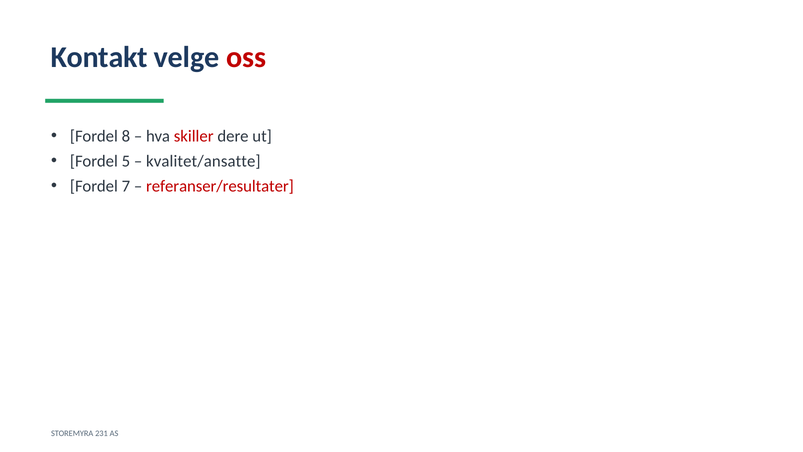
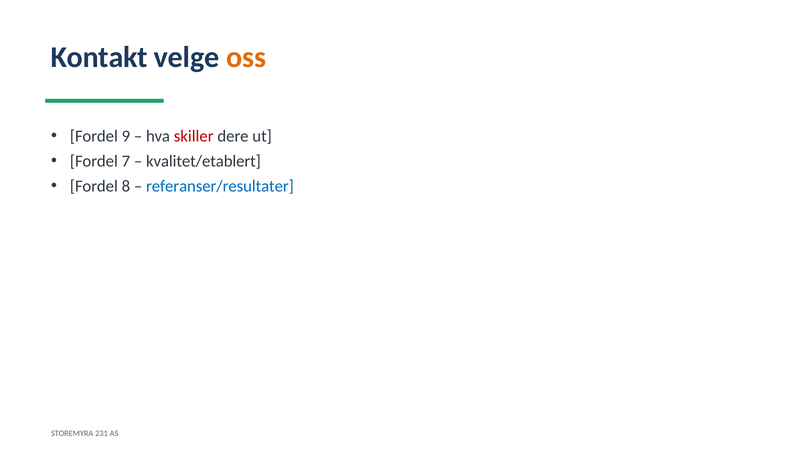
oss colour: red -> orange (246, 57)
8: 8 -> 9 (126, 136)
5: 5 -> 7 (126, 161)
kvalitet/ansatte: kvalitet/ansatte -> kvalitet/etablert (203, 161)
7: 7 -> 8 (126, 186)
referanser/resultater colour: red -> blue (220, 186)
